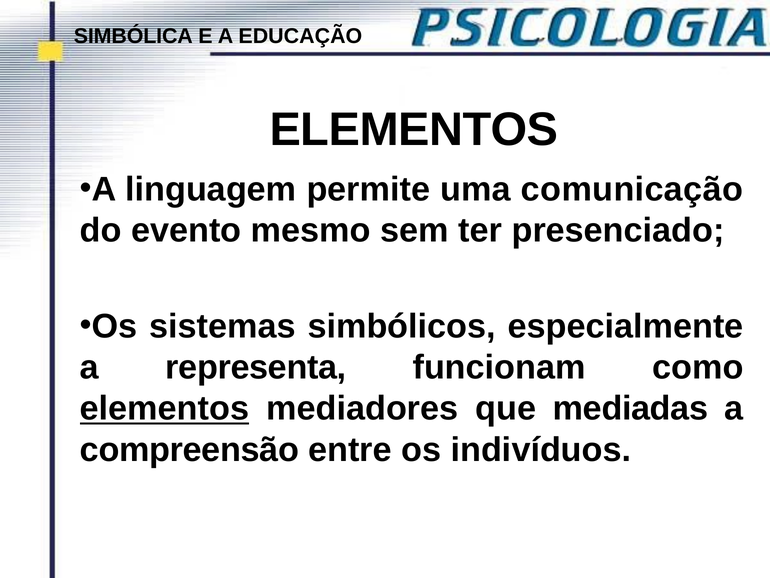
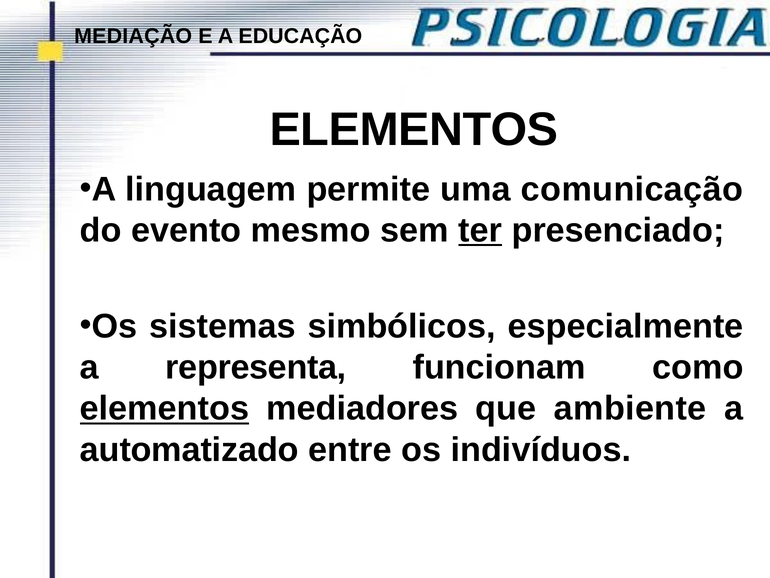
SIMBÓLICA: SIMBÓLICA -> MEDIAÇÃO (133, 36)
ter underline: none -> present (480, 230)
mediadas: mediadas -> ambiente (630, 408)
compreensão: compreensão -> automatizado (189, 449)
